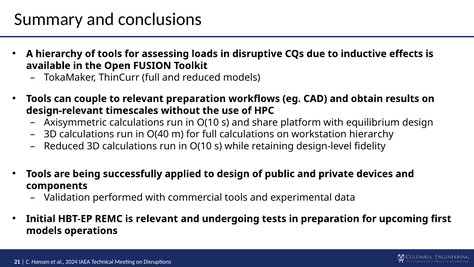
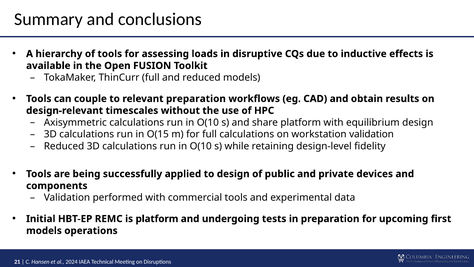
O(40: O(40 -> O(15 (158, 134)
workstation hierarchy: hierarchy -> validation (371, 134)
is relevant: relevant -> platform (157, 219)
